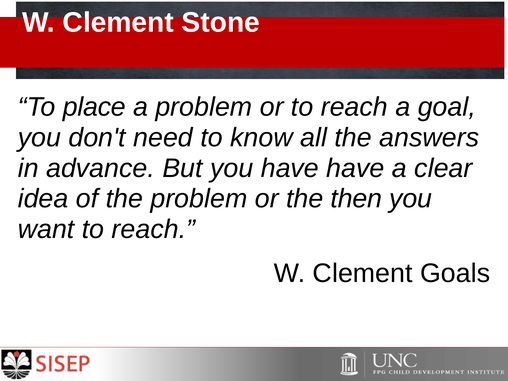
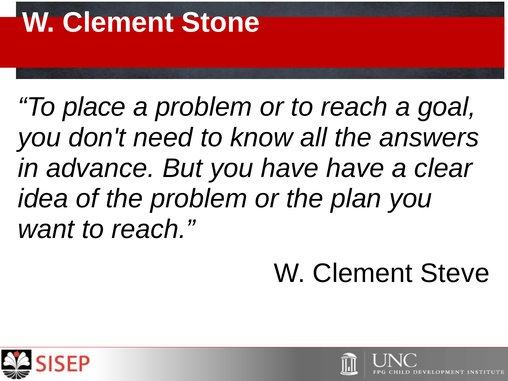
then: then -> plan (356, 199)
Goals: Goals -> Steve (455, 273)
